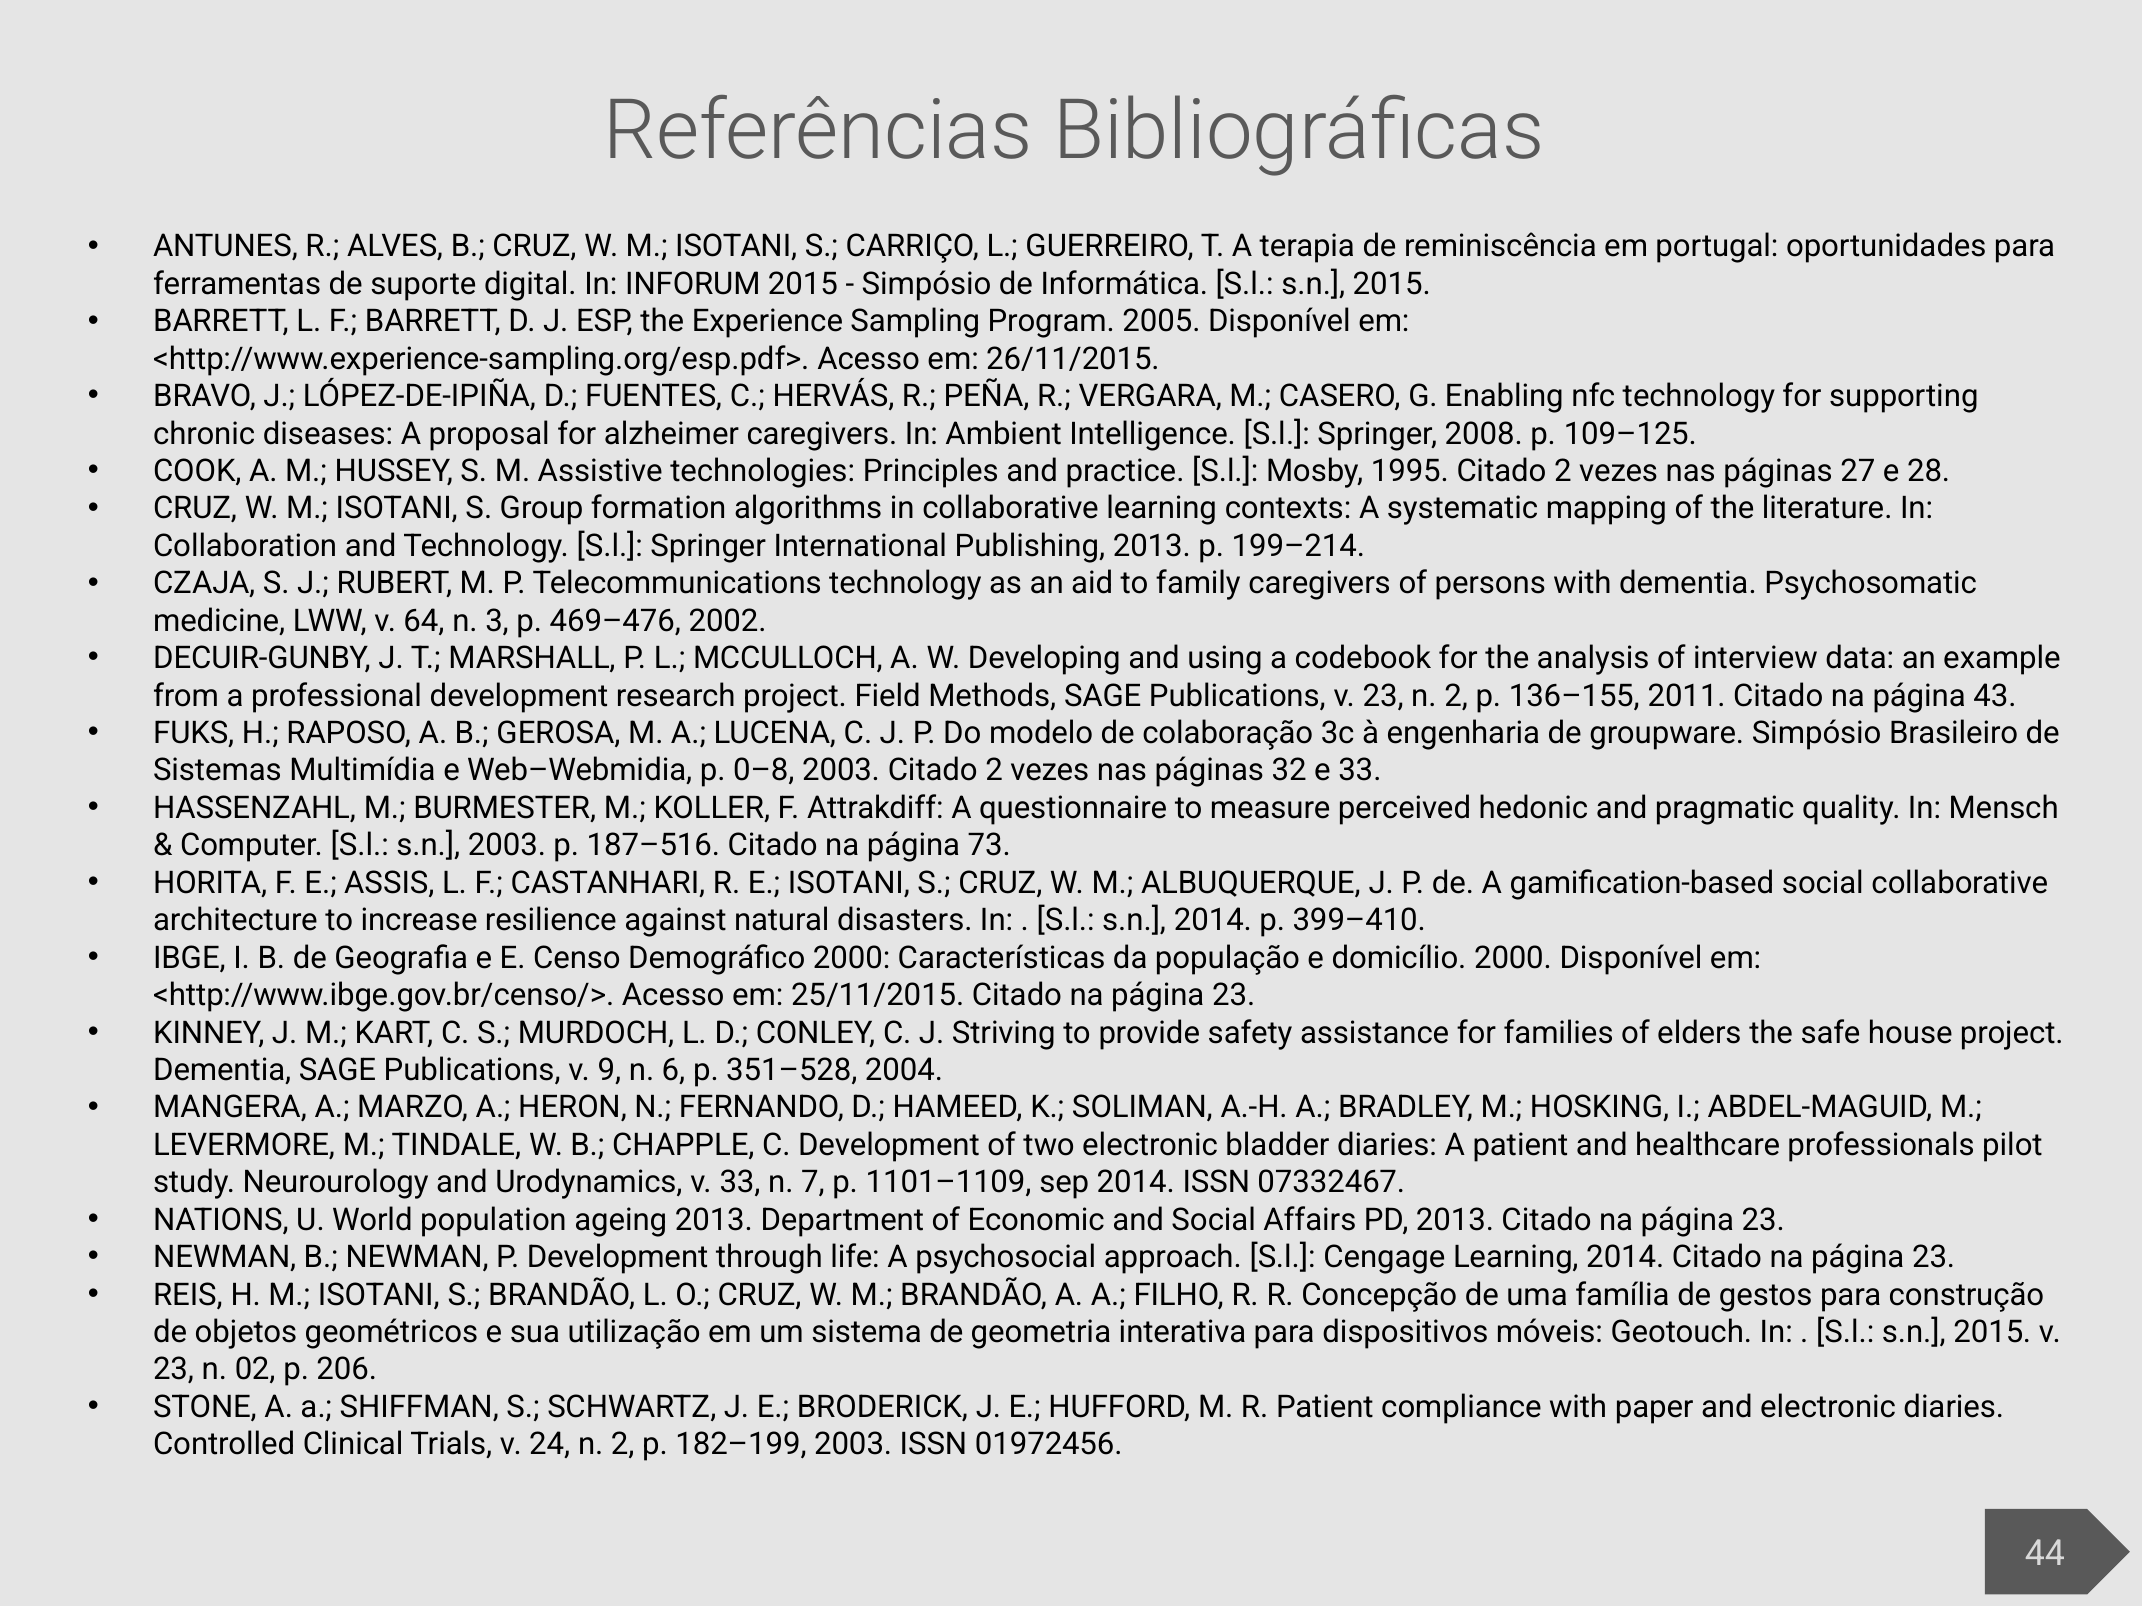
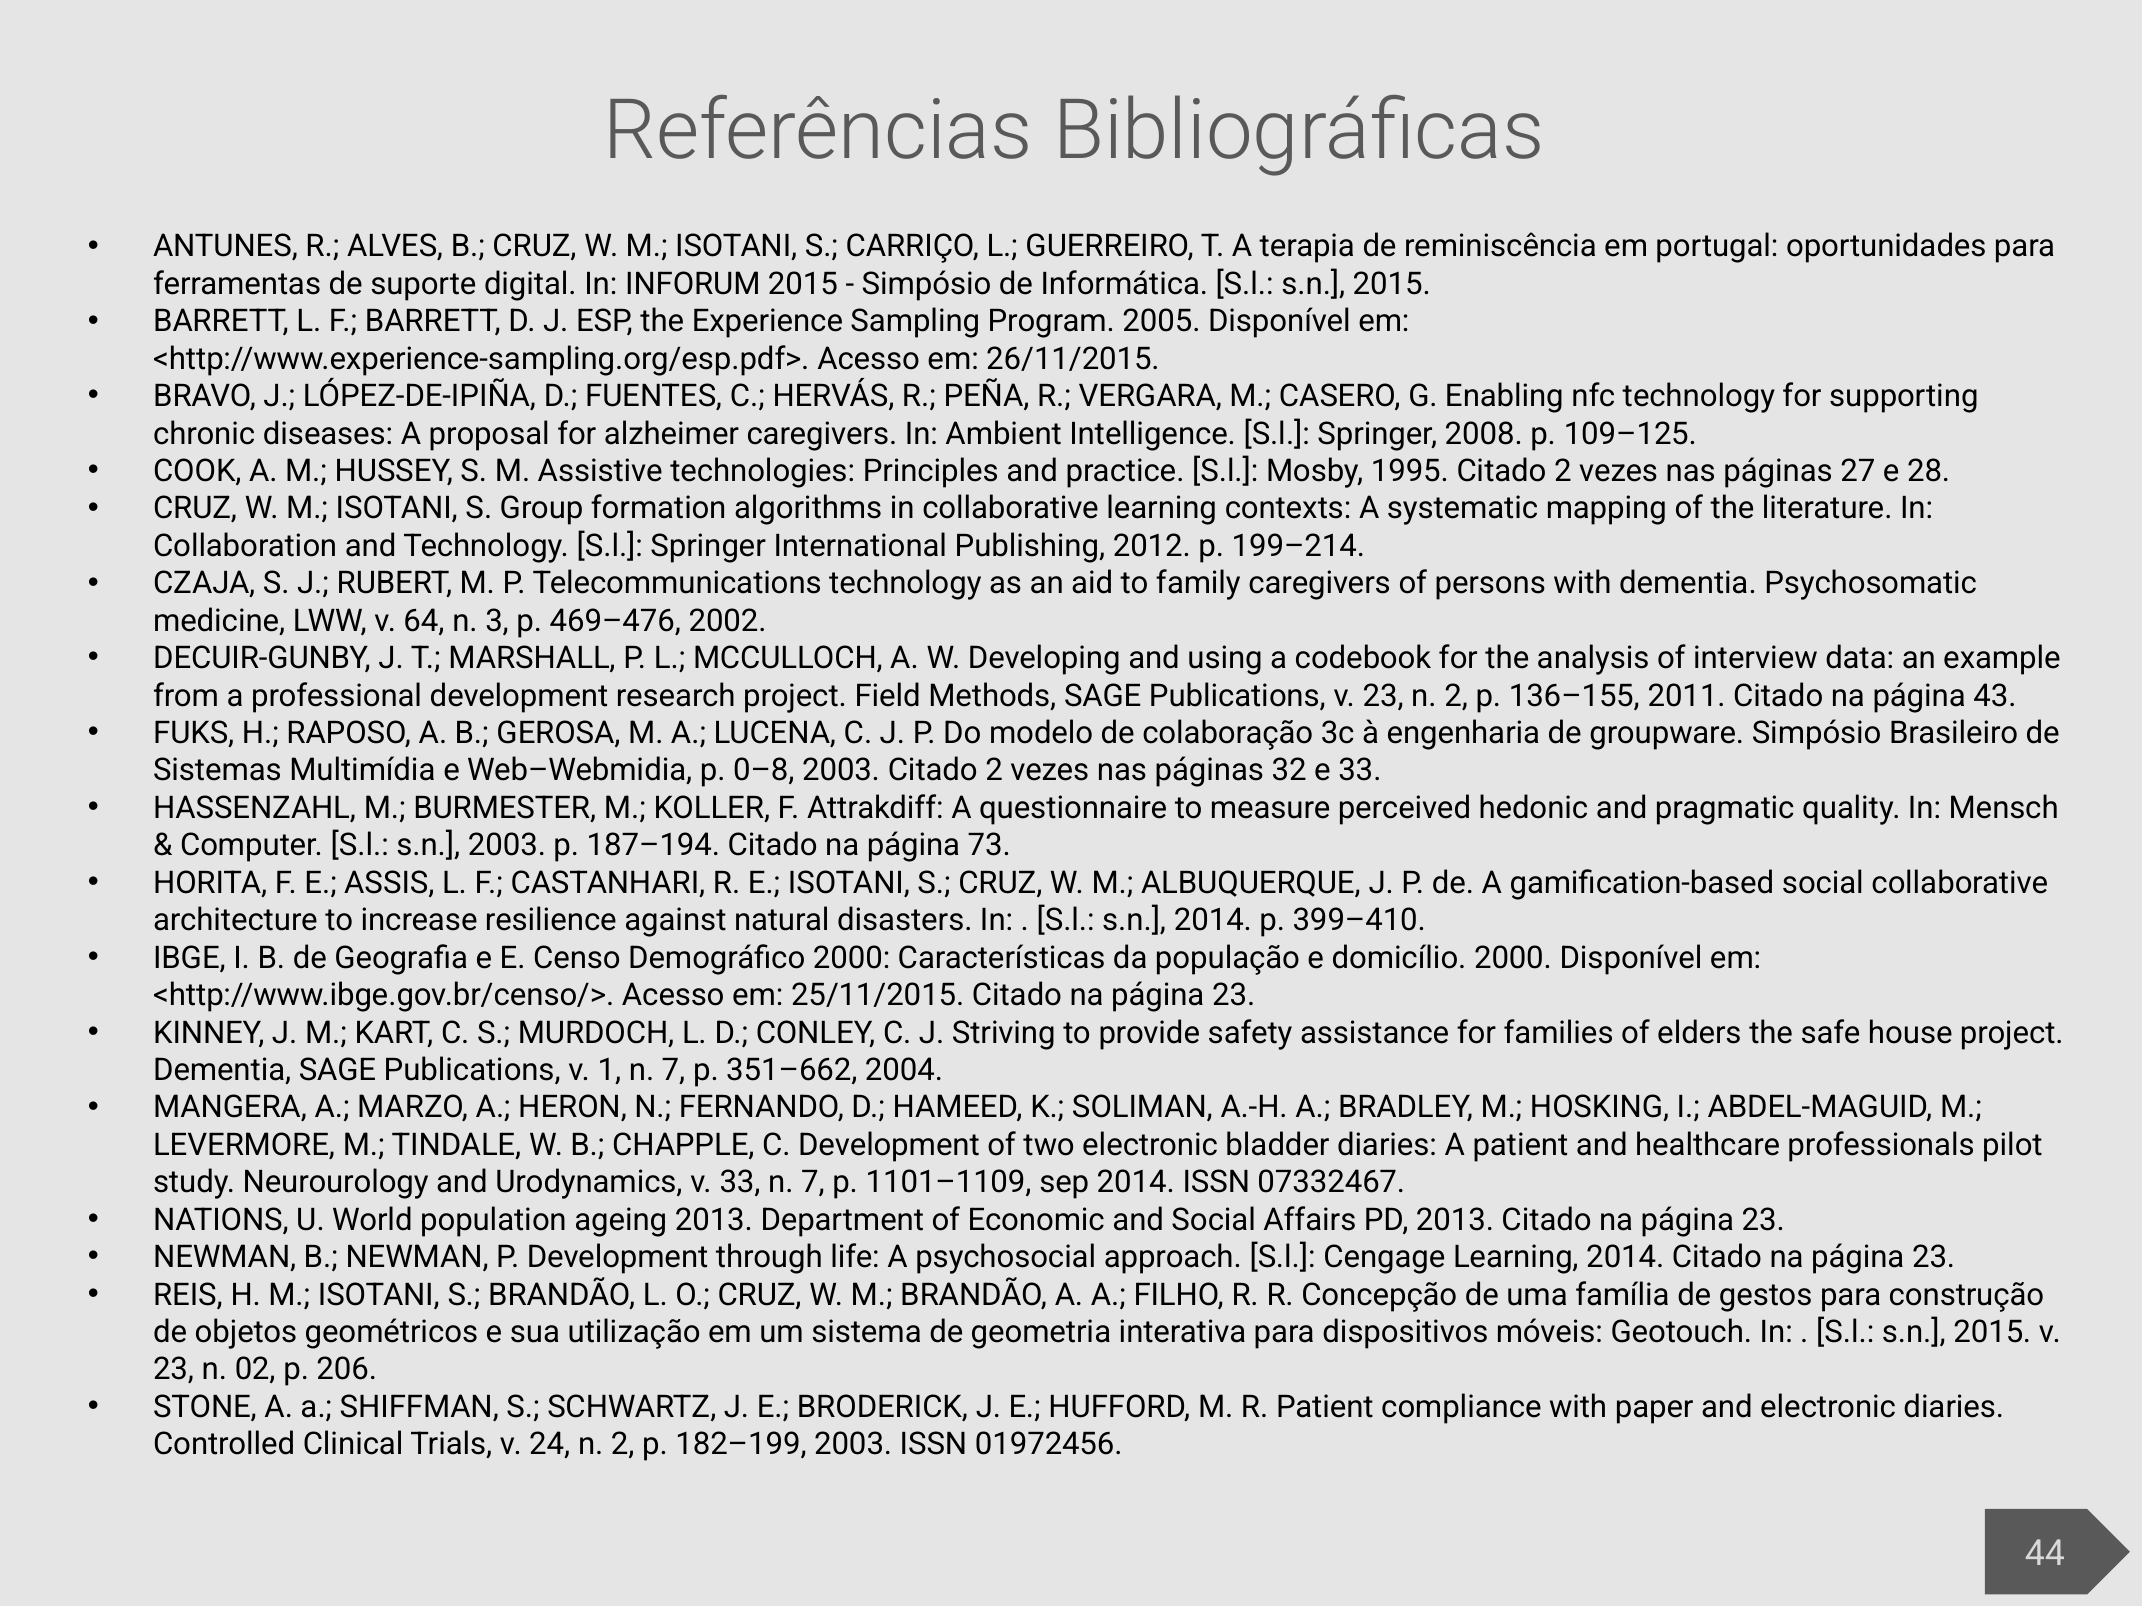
Publishing 2013: 2013 -> 2012 (1152, 546)
187–516: 187–516 -> 187–194 (653, 846)
9: 9 -> 1 (609, 1070)
6: 6 -> 7 (673, 1070)
351–528: 351–528 -> 351–662 (792, 1070)
